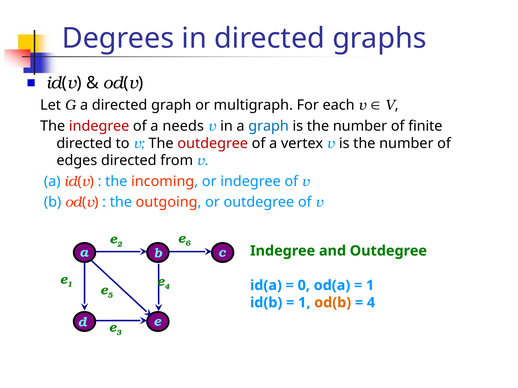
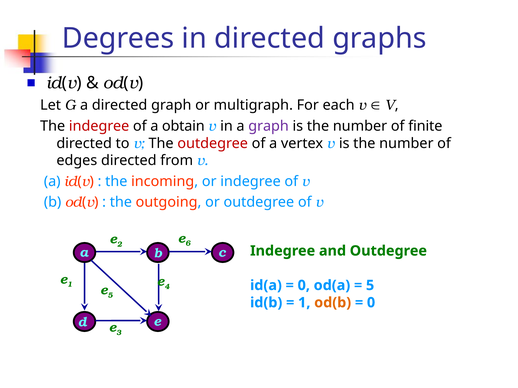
needs: needs -> obtain (183, 126)
graph colour: blue -> purple (269, 126)
1: 1 -> 5 (370, 286)
4: 4 -> 0 (371, 303)
